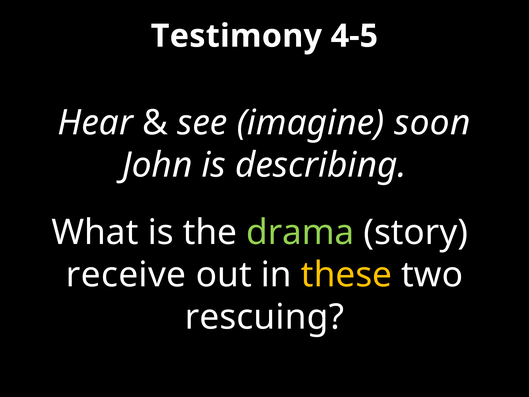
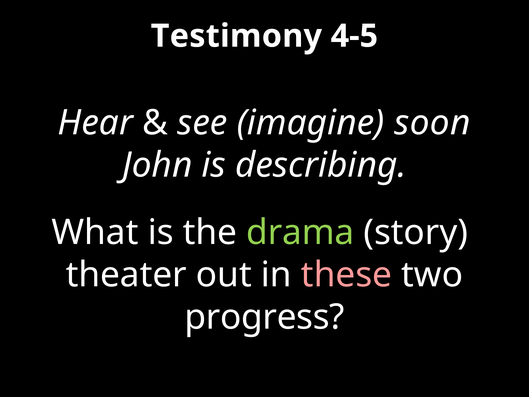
receive: receive -> theater (126, 275)
these colour: yellow -> pink (347, 275)
rescuing: rescuing -> progress (265, 317)
